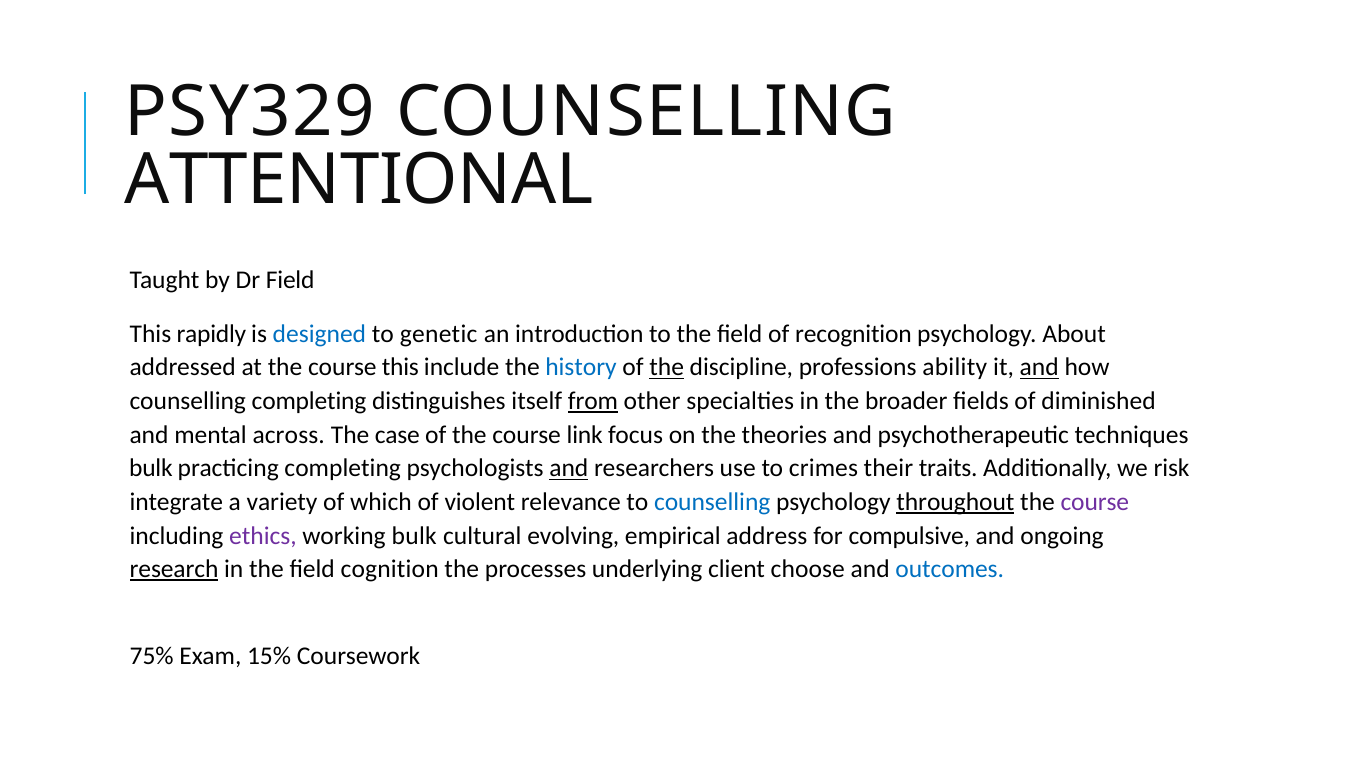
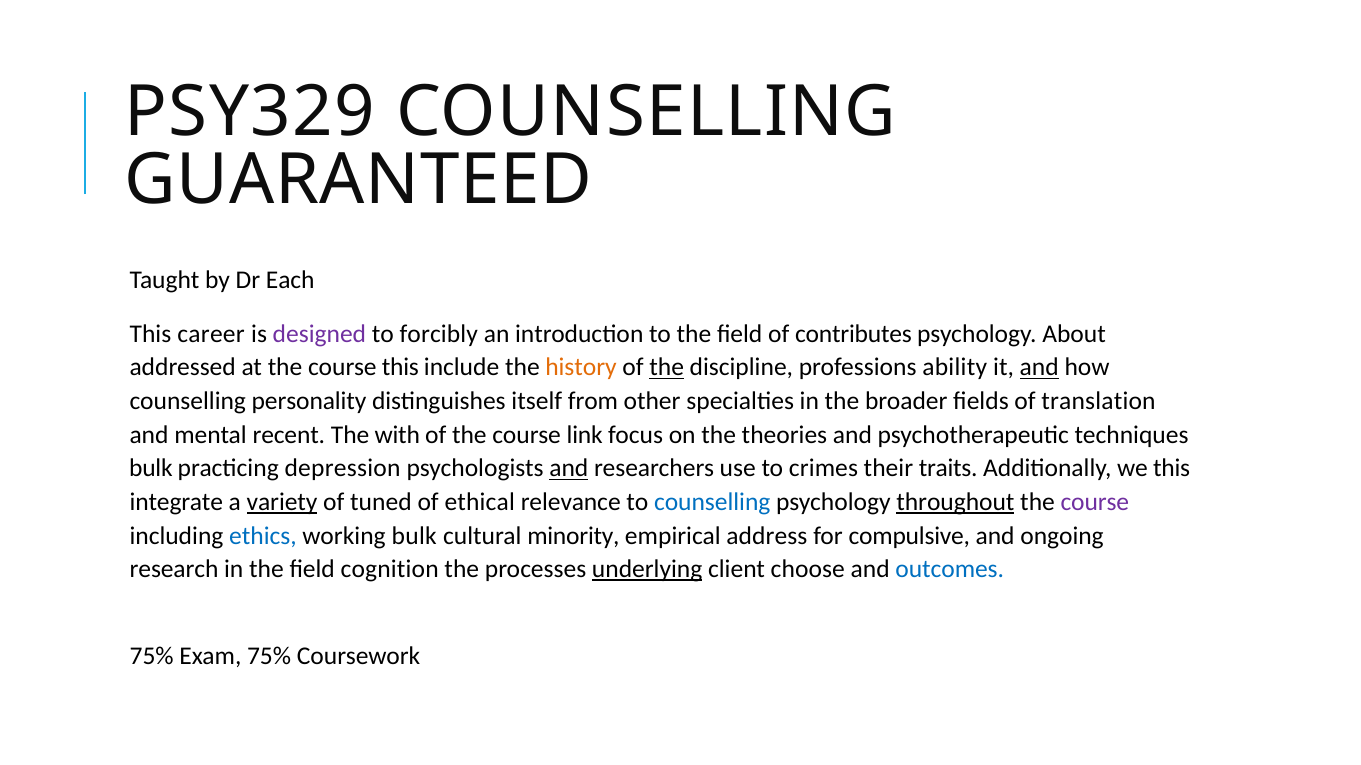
ATTENTIONAL: ATTENTIONAL -> GUARANTEED (358, 180)
Dr Field: Field -> Each (290, 280)
rapidly: rapidly -> career (211, 334)
designed colour: blue -> purple (319, 334)
genetic: genetic -> forcibly (439, 334)
recognition: recognition -> contributes (853, 334)
history colour: blue -> orange (581, 368)
counselling completing: completing -> personality (309, 401)
from underline: present -> none (593, 401)
diminished: diminished -> translation (1098, 401)
across: across -> recent (289, 435)
case: case -> with (397, 435)
practicing completing: completing -> depression (343, 469)
we risk: risk -> this (1172, 469)
variety underline: none -> present (282, 502)
which: which -> tuned (381, 502)
violent: violent -> ethical (480, 502)
ethics colour: purple -> blue (263, 536)
evolving: evolving -> minority (573, 536)
research underline: present -> none (174, 570)
underlying underline: none -> present (647, 570)
Exam 15%: 15% -> 75% (269, 657)
